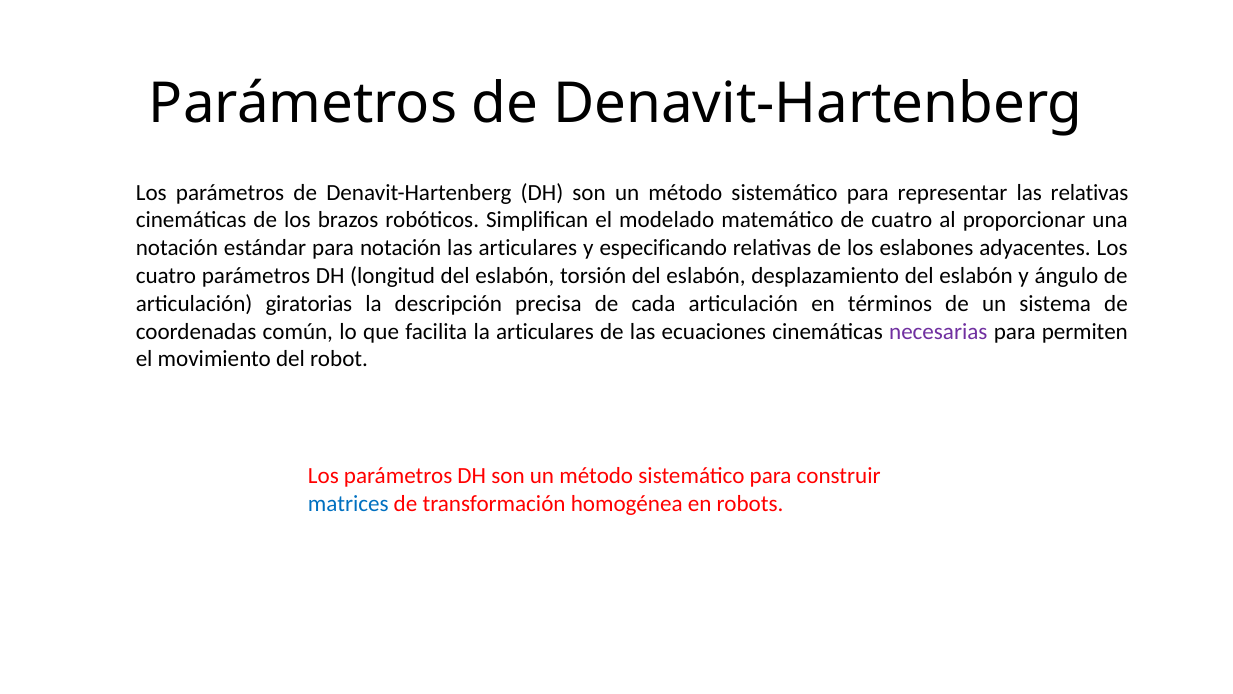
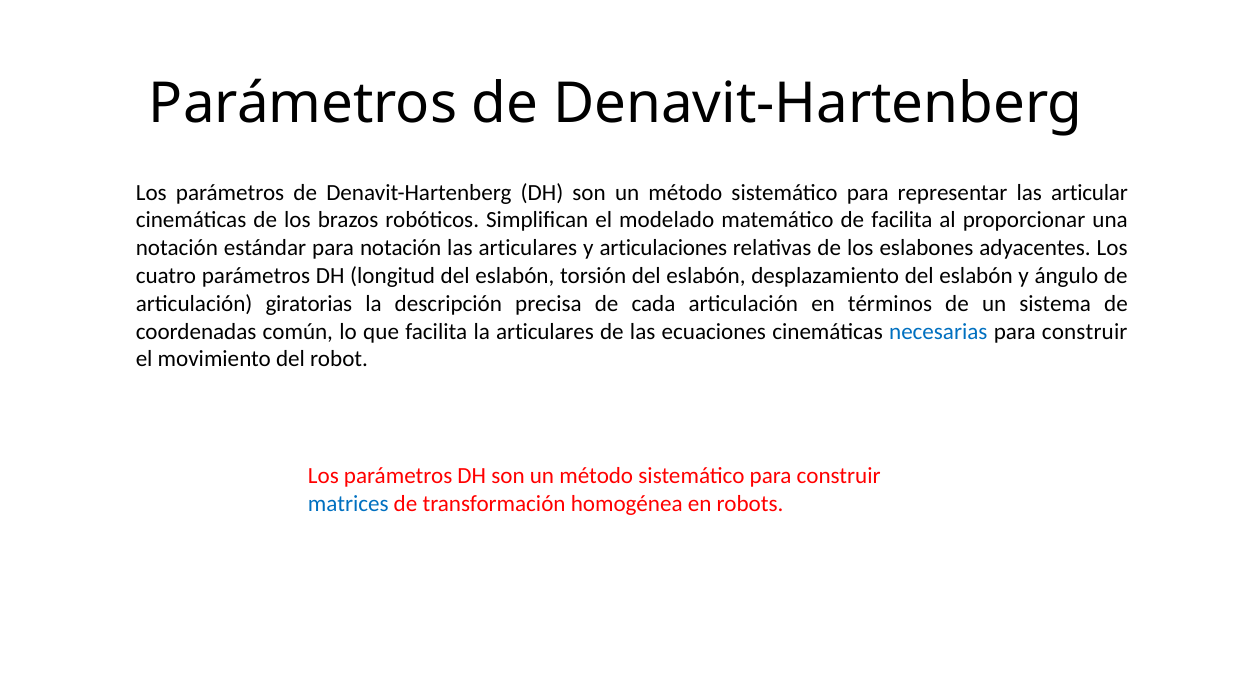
las relativas: relativas -> articular (1090, 192)
de cuatro: cuatro -> facilita (902, 220)
especificando: especificando -> articulaciones (663, 248)
necesarias colour: purple -> blue (938, 331)
permiten: permiten -> construir (1085, 331)
